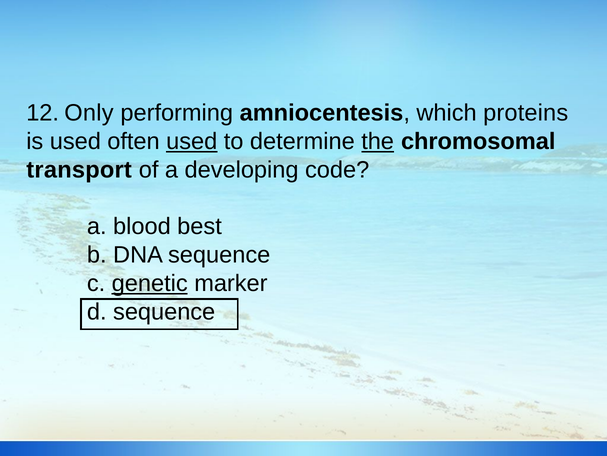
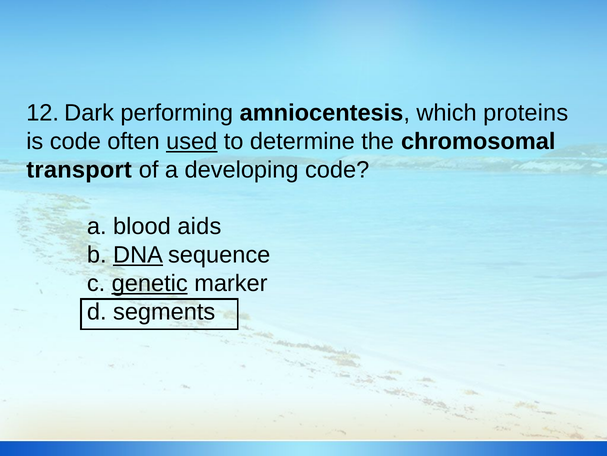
Only: Only -> Dark (89, 113)
is used: used -> code (75, 141)
the underline: present -> none (378, 141)
best: best -> aids (199, 226)
DNA underline: none -> present (138, 255)
d sequence: sequence -> segments (164, 311)
